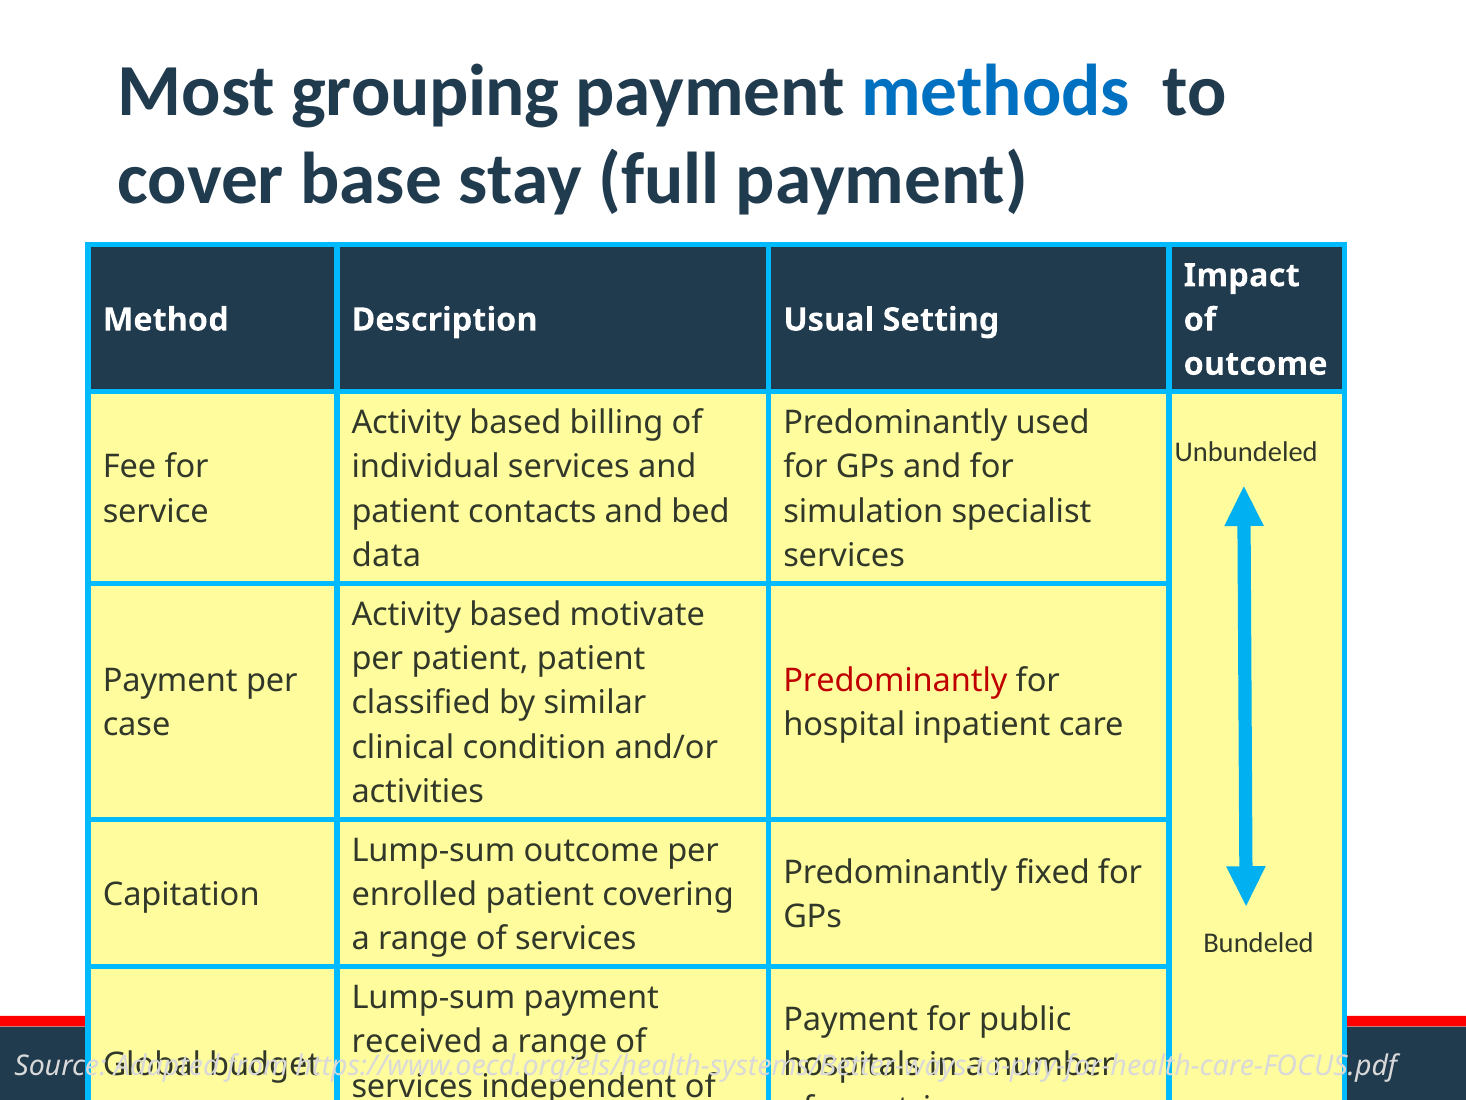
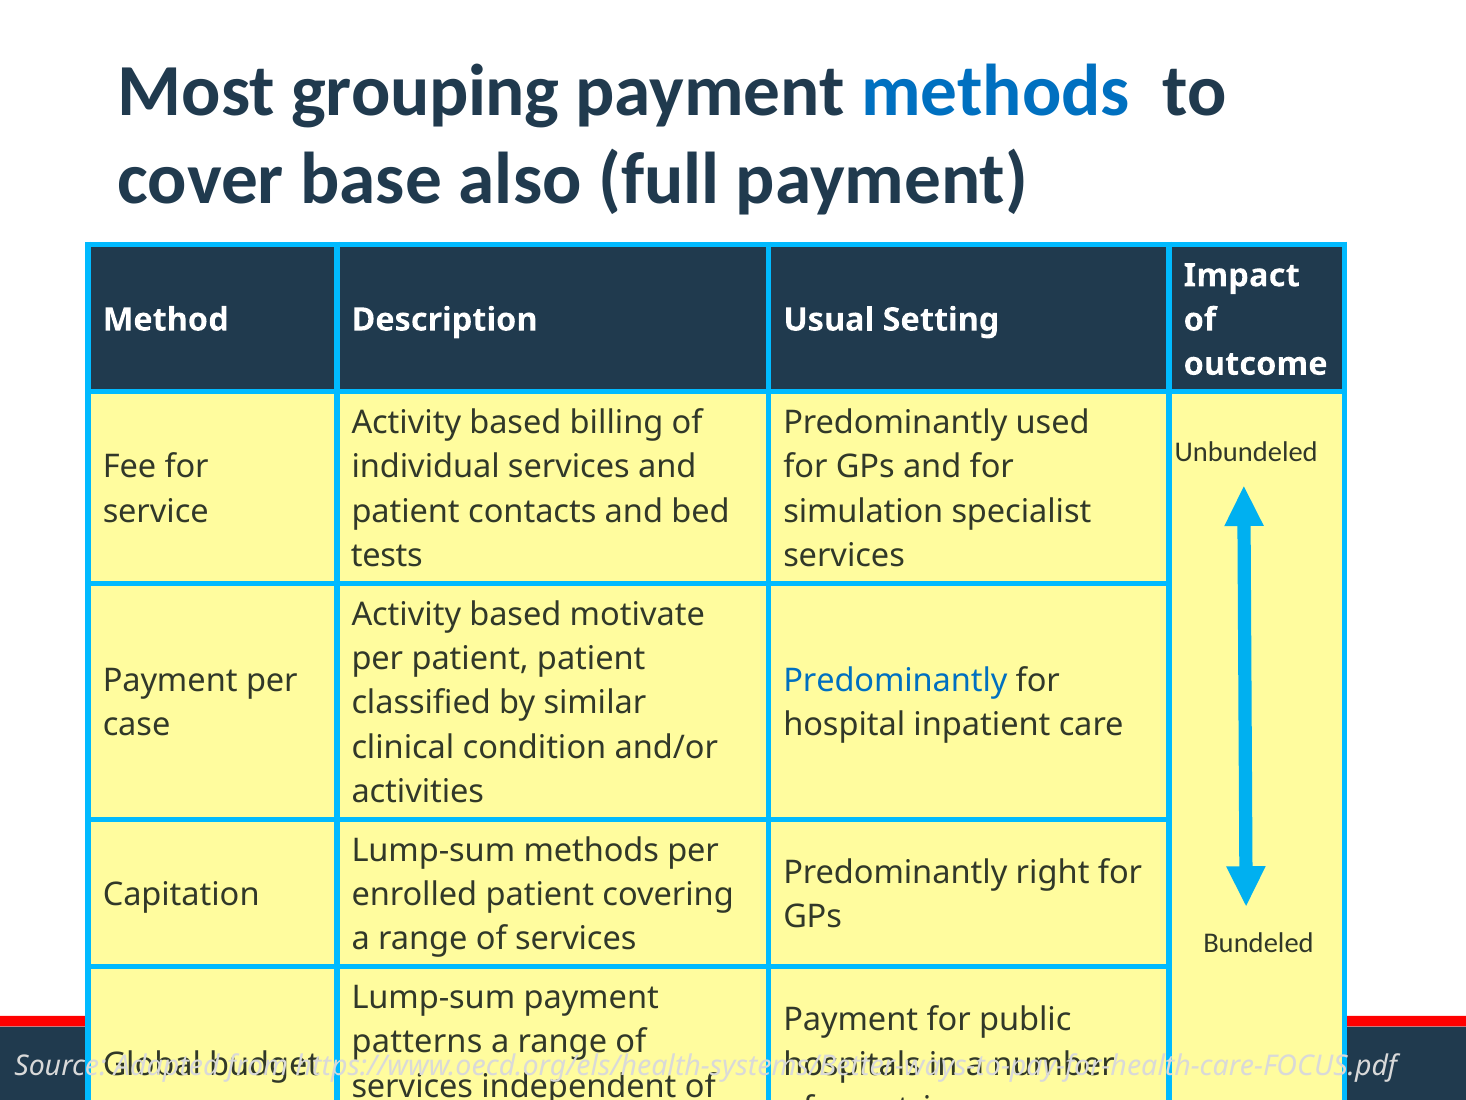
stay: stay -> also (520, 179)
data: data -> tests (387, 555)
Predominantly colour: red -> blue (895, 681)
Lump-sum outcome: outcome -> methods (591, 850)
fixed: fixed -> right (1053, 872)
received: received -> patterns (417, 1042)
